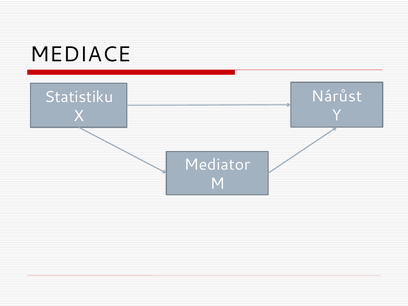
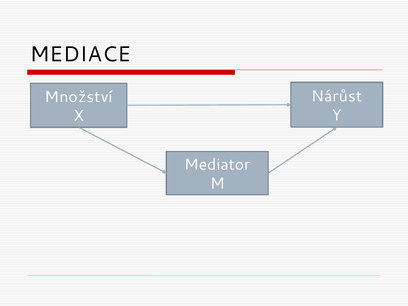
Statistiku: Statistiku -> Množství (79, 97)
